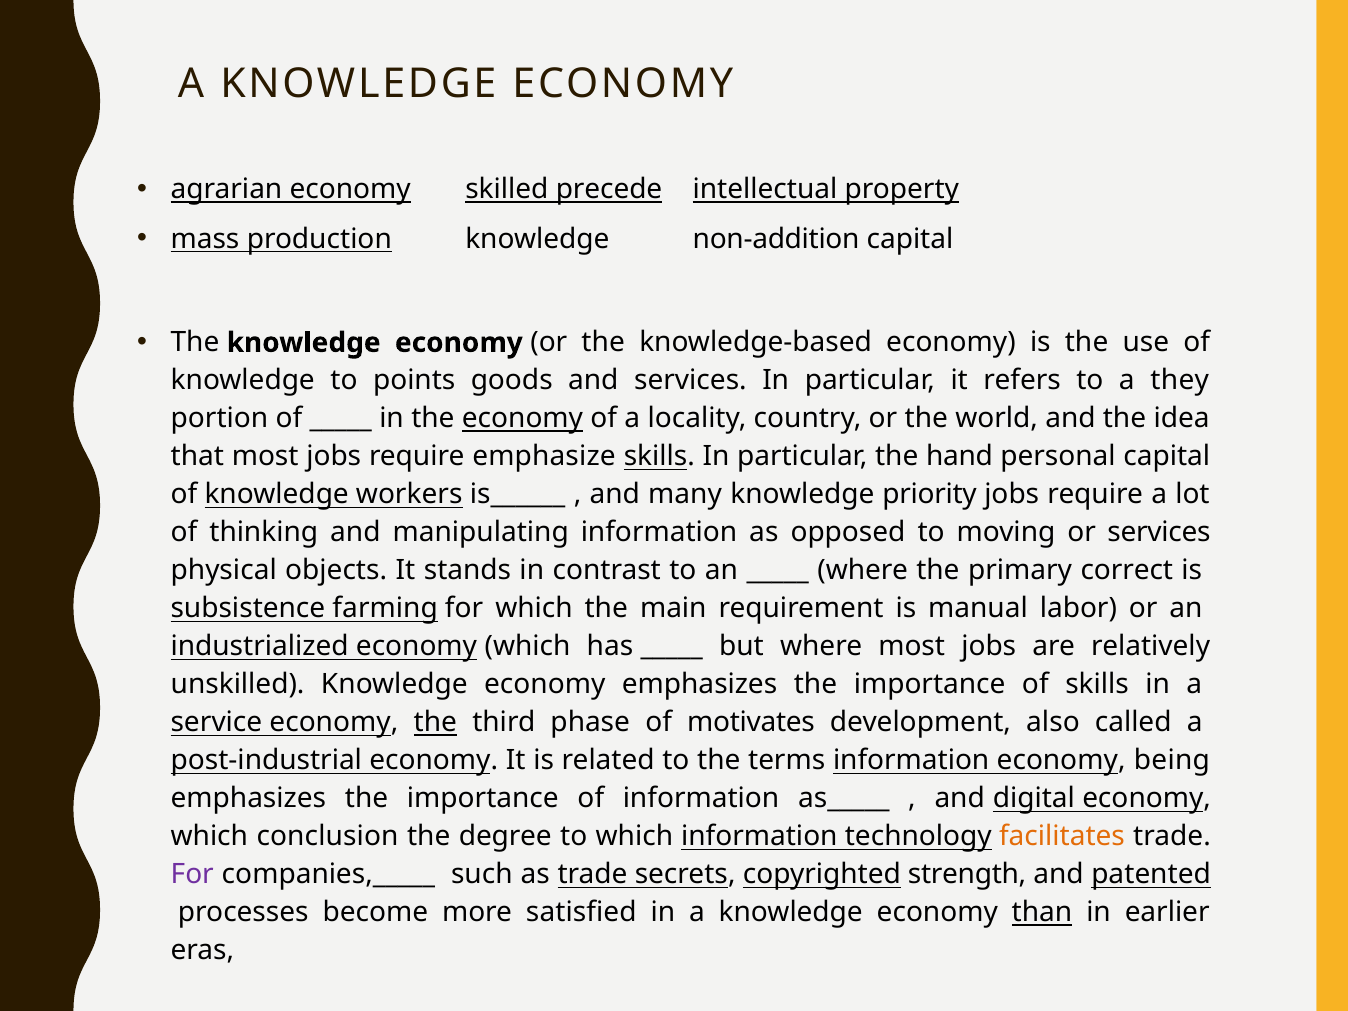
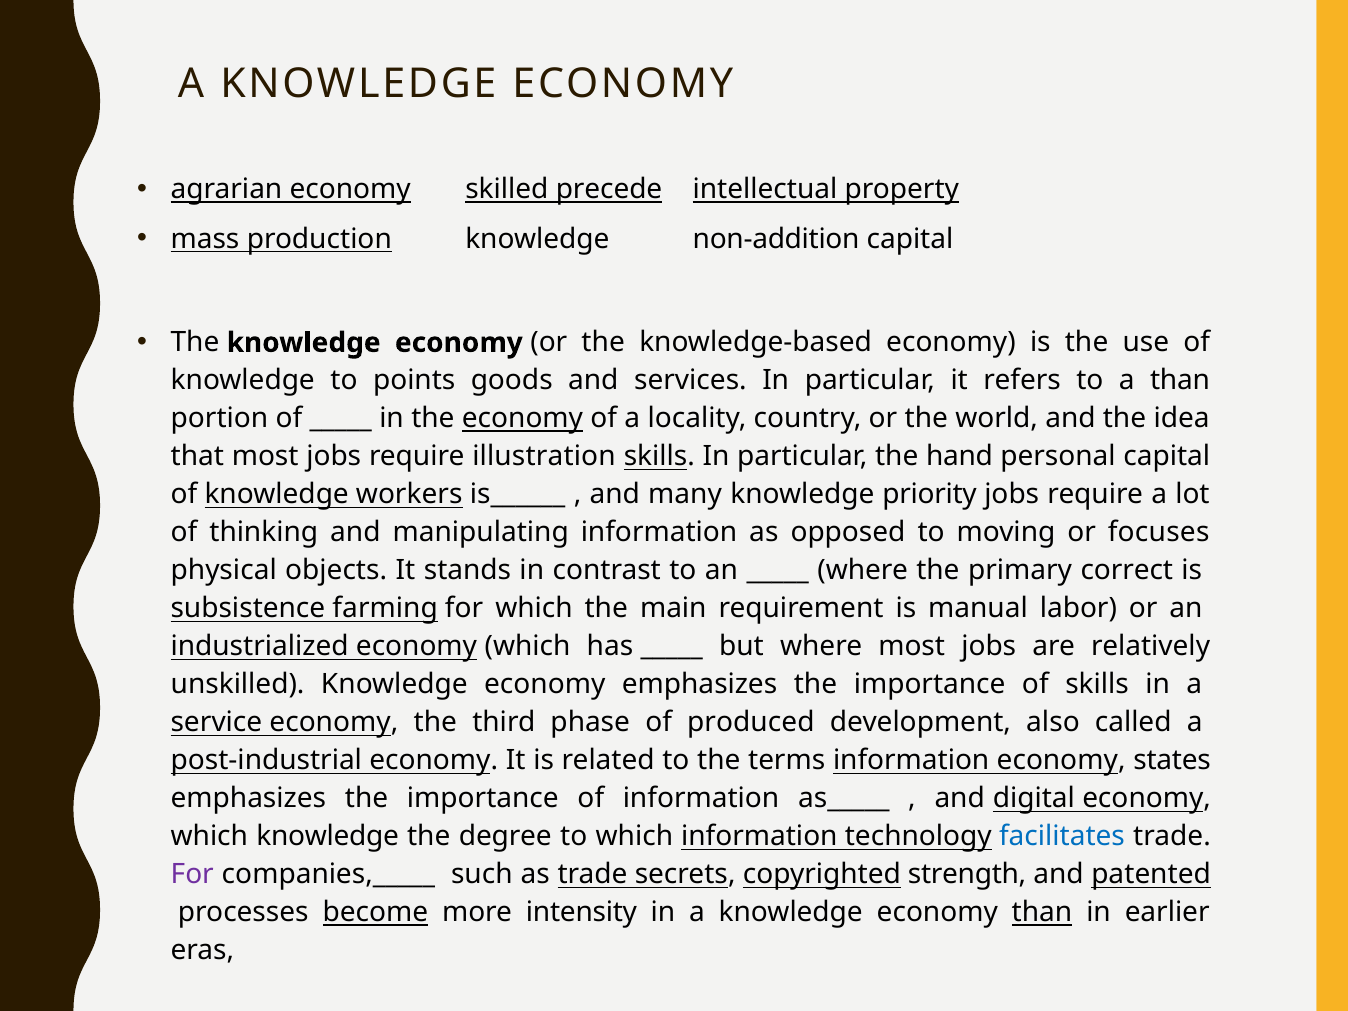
a they: they -> than (1180, 381)
emphasize: emphasize -> illustration (544, 457)
or services: services -> focuses (1159, 533)
the underline: present -> none (435, 723)
motivates: motivates -> produced (751, 723)
being: being -> states (1172, 761)
which conclusion: conclusion -> knowledge (328, 837)
facilitates colour: orange -> blue (1062, 837)
become underline: none -> present (375, 913)
satisfied: satisfied -> intensity (581, 913)
